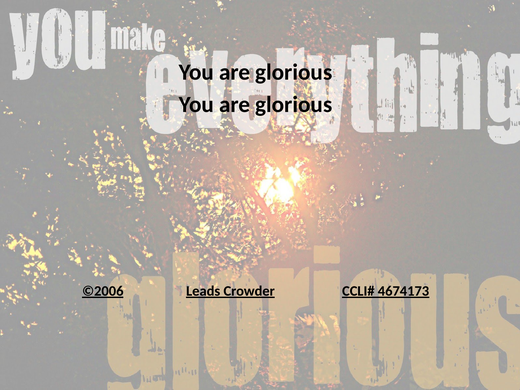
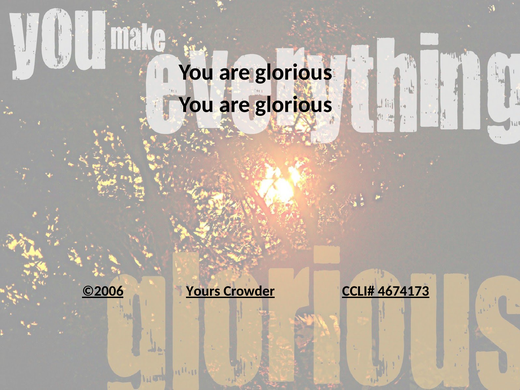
Leads: Leads -> Yours (203, 291)
